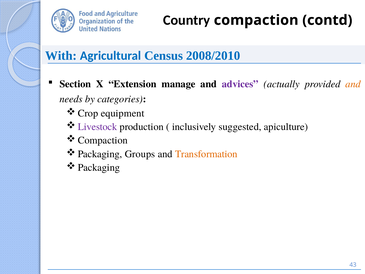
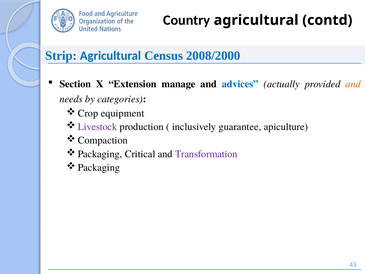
Country compaction: compaction -> agricultural (256, 20)
With: With -> Strip (61, 56)
2008/2010: 2008/2010 -> 2008/2000 (213, 56)
advices colour: purple -> blue (240, 84)
suggested: suggested -> guarantee (240, 127)
Groups: Groups -> Critical (140, 154)
Transformation colour: orange -> purple (206, 154)
